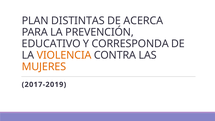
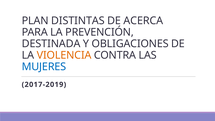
EDUCATIVO: EDUCATIVO -> DESTINADA (51, 44)
CORRESPONDA: CORRESPONDA -> OBLIGACIONES (130, 44)
MUJERES colour: orange -> blue (44, 67)
